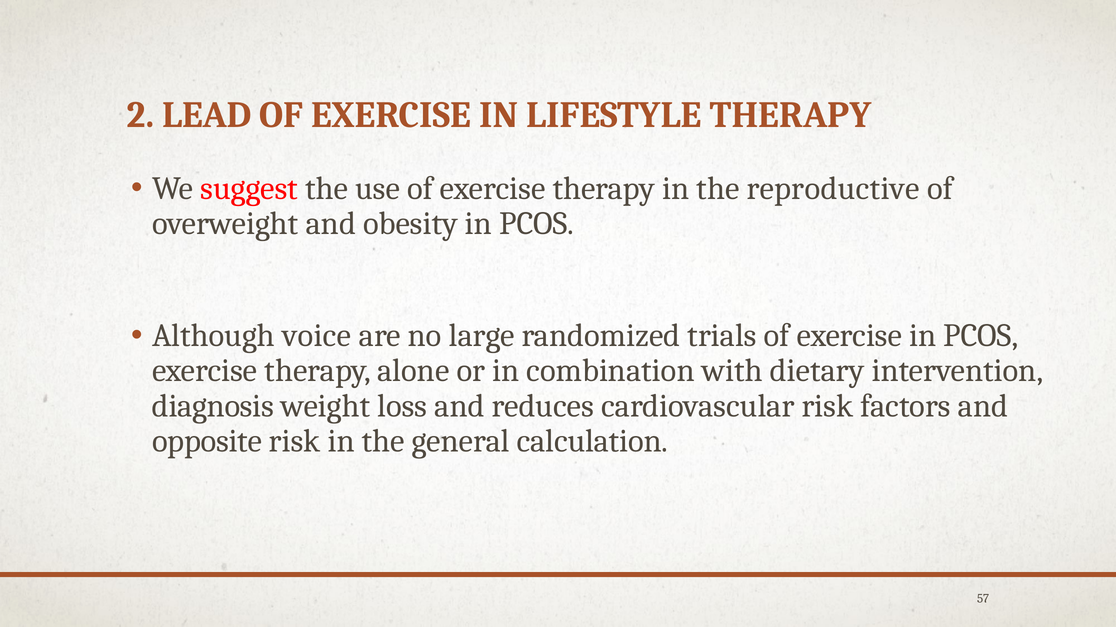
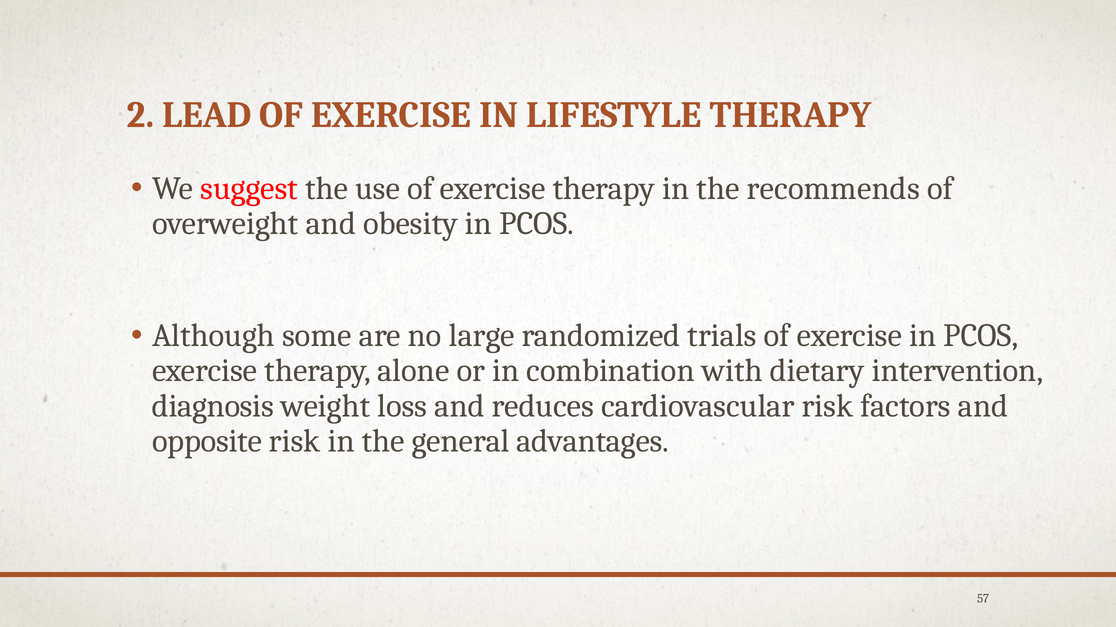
reproductive: reproductive -> recommends (833, 189)
voice: voice -> some (317, 336)
calculation: calculation -> advantages (593, 441)
